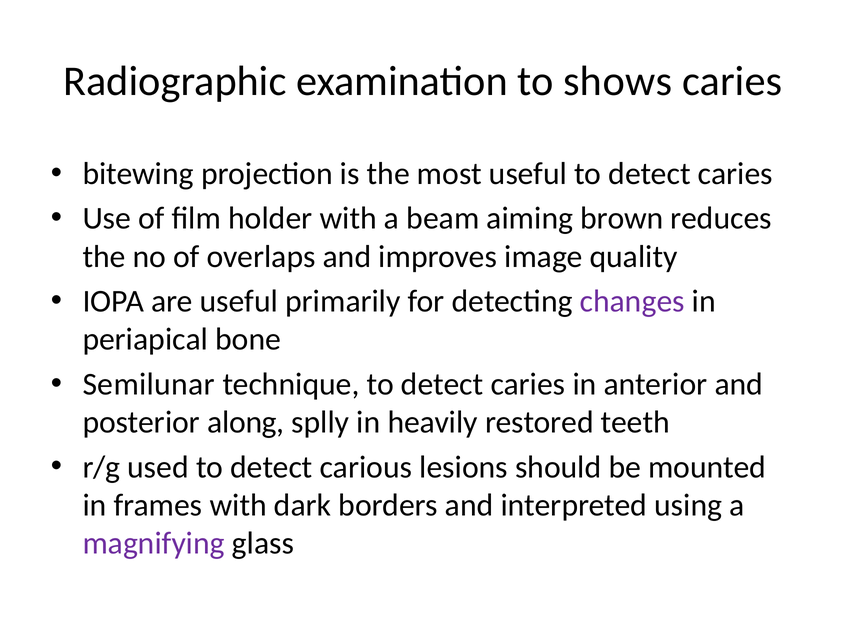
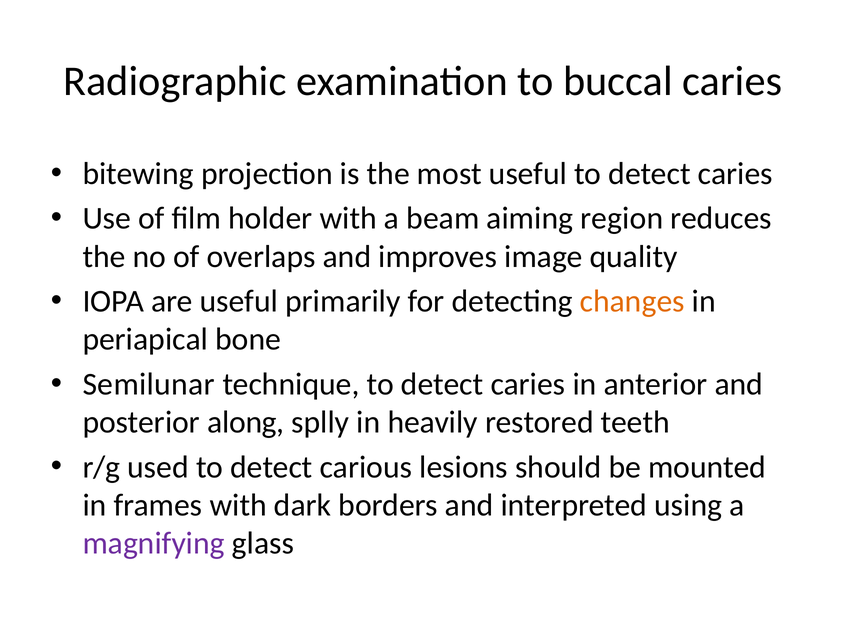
shows: shows -> buccal (618, 81)
brown: brown -> region (622, 218)
changes colour: purple -> orange (632, 301)
